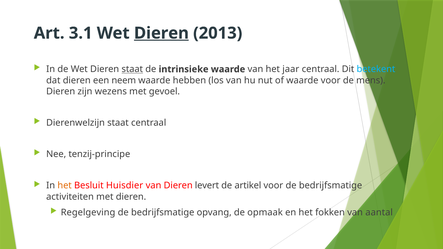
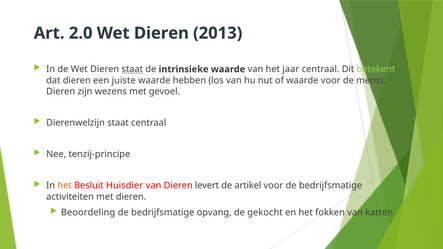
3.1: 3.1 -> 2.0 (81, 33)
Dieren underline: present -> none (161, 33)
betekent colour: light blue -> light green (376, 69)
neem: neem -> juiste (124, 80)
Regelgeving: Regelgeving -> Beoordeling (88, 213)
opmaak: opmaak -> gekocht (265, 213)
aantal: aantal -> katten (379, 213)
